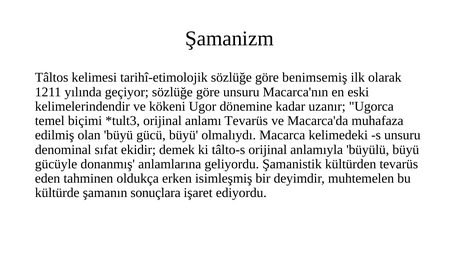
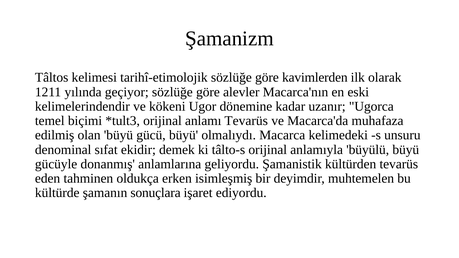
benimsemiş: benimsemiş -> kavimlerden (315, 78)
göre unsuru: unsuru -> alevler (241, 92)
